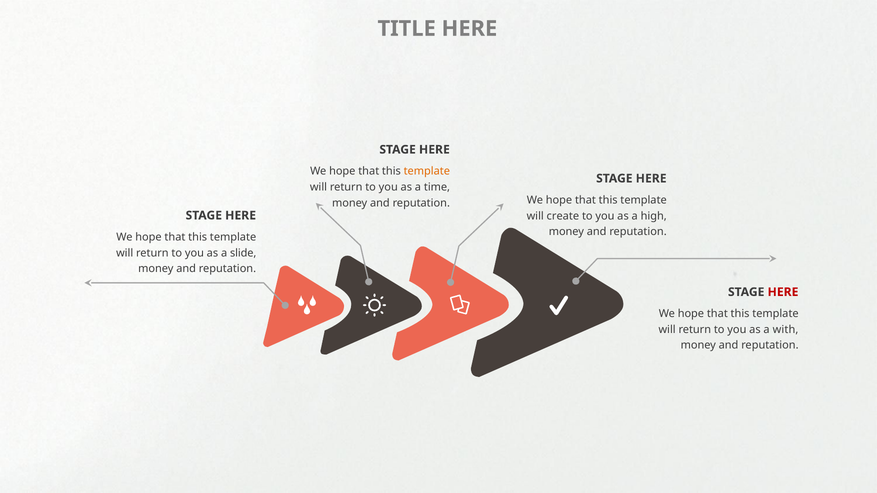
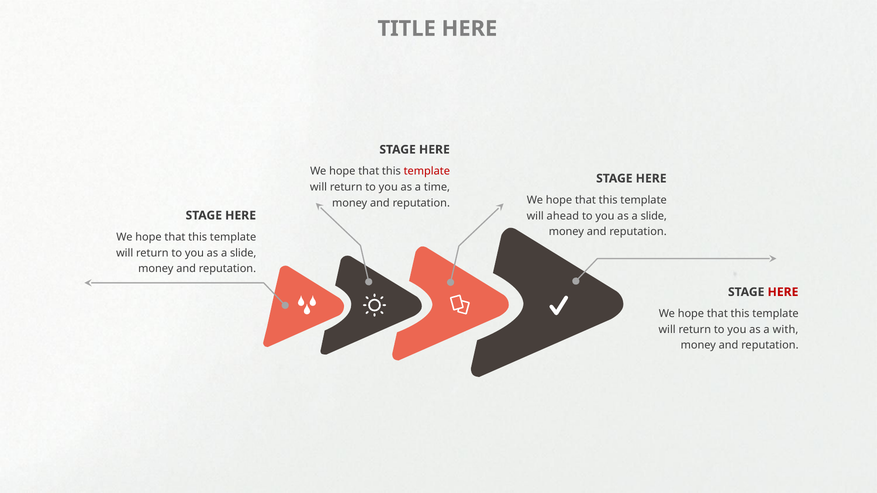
template colour: orange -> red (427, 171)
create: create -> ahead (563, 216)
high: high -> slide (654, 216)
